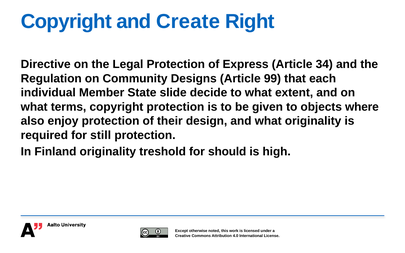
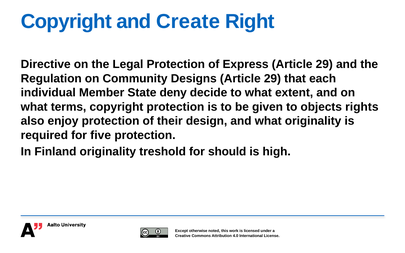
34: 34 -> 29 (324, 64)
Designs Article 99: 99 -> 29 (272, 78)
slide: slide -> deny (173, 93)
where: where -> rights (362, 107)
still: still -> five (101, 135)
